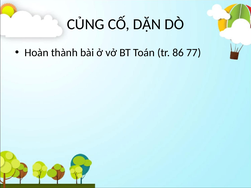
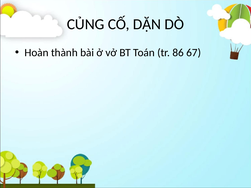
77: 77 -> 67 (194, 53)
